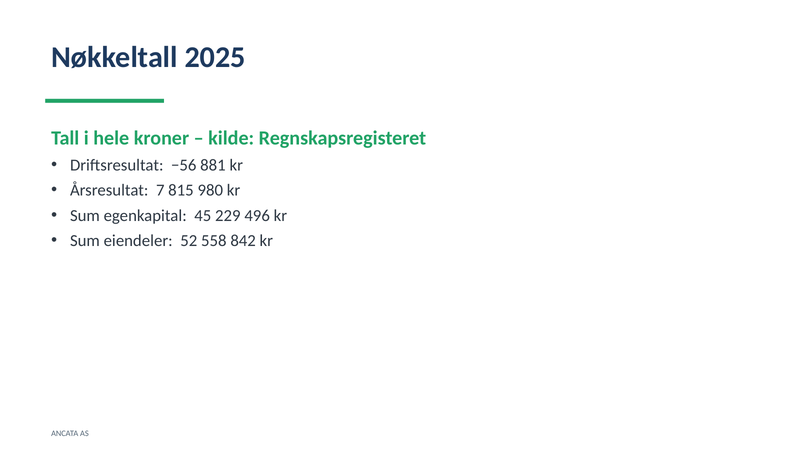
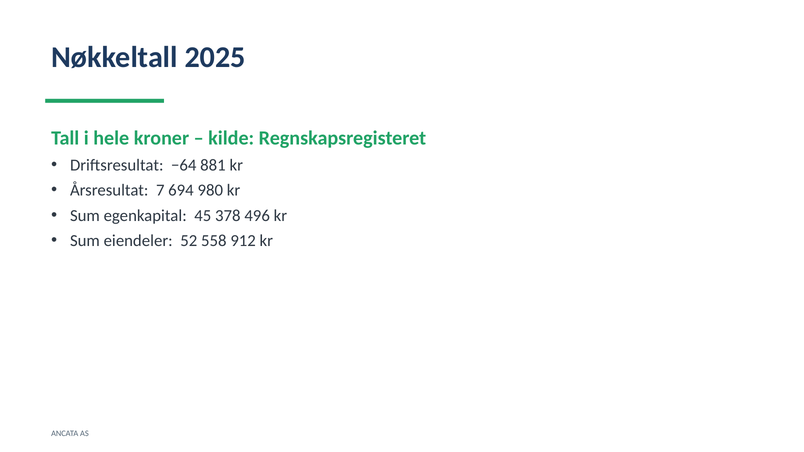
−56: −56 -> −64 (184, 165)
815: 815 -> 694 (181, 190)
229: 229 -> 378 (228, 216)
842: 842 -> 912 (243, 241)
